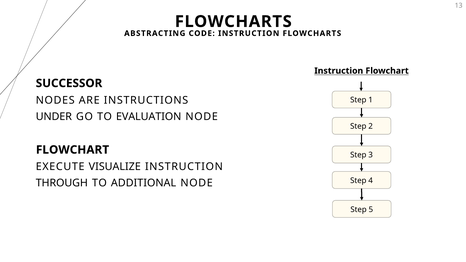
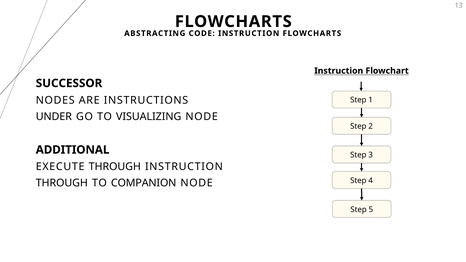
EVALUATION: EVALUATION -> VISUALIZING (149, 117)
FLOWCHART: FLOWCHART -> ADDITIONAL (73, 150)
EXECUTE VISUALIZE: VISUALIZE -> THROUGH (115, 167)
ADDITIONAL: ADDITIONAL -> COMPANION (144, 183)
